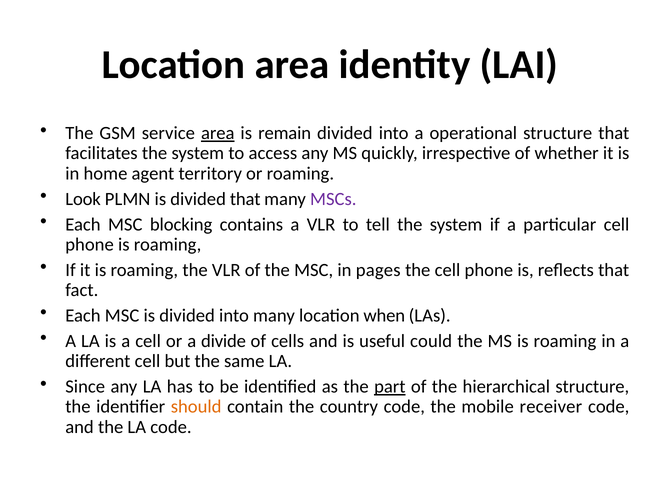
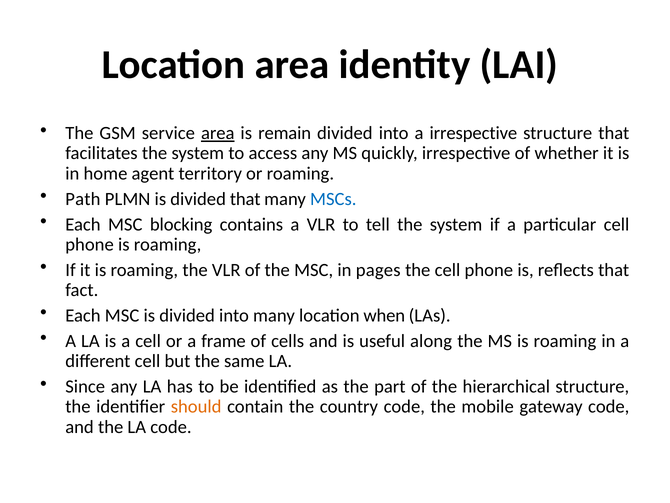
a operational: operational -> irrespective (473, 133)
Look: Look -> Path (83, 199)
MSCs colour: purple -> blue (333, 199)
divide: divide -> frame (223, 341)
could: could -> along (431, 341)
part underline: present -> none (390, 386)
receiver: receiver -> gateway (551, 406)
